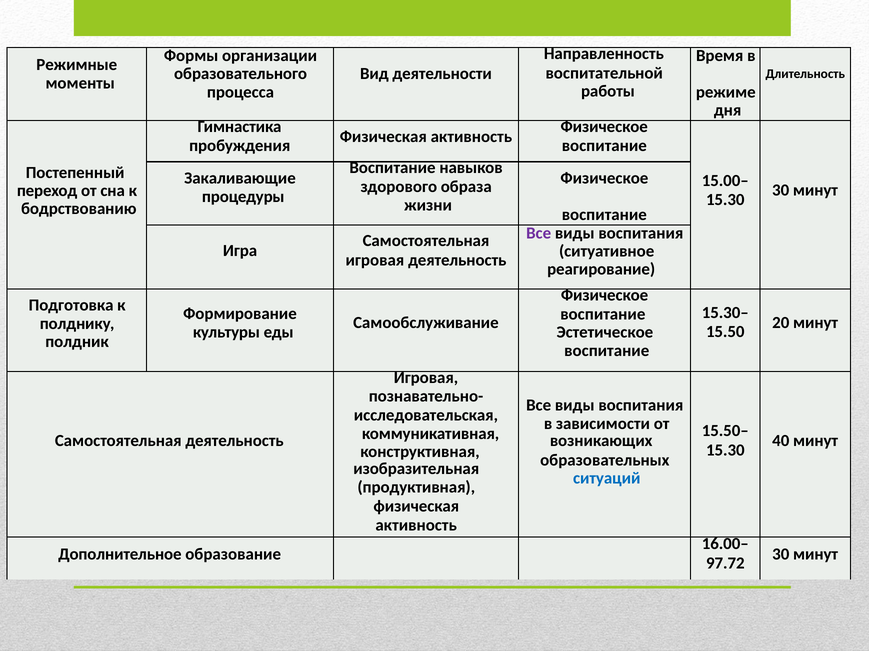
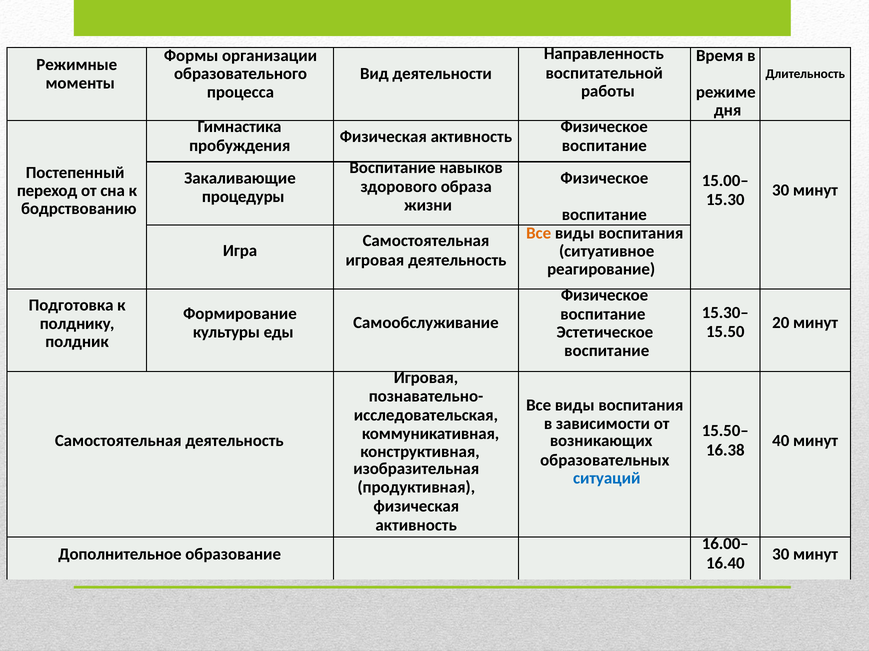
Все colour: purple -> orange (539, 233)
15.30: 15.30 -> 16.38 (725, 451)
97.72: 97.72 -> 16.40 (725, 564)
